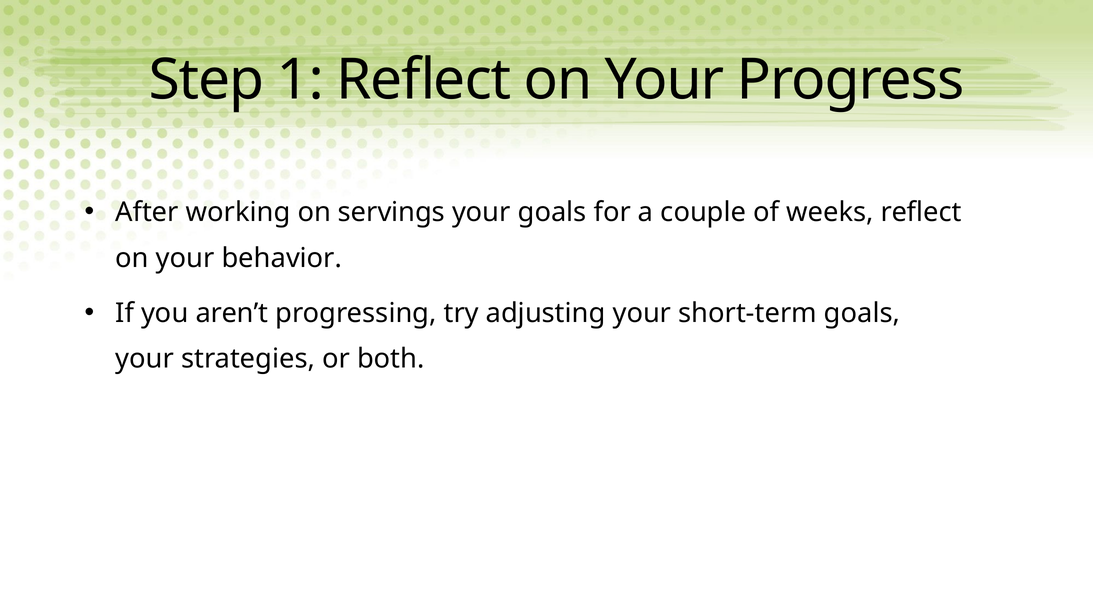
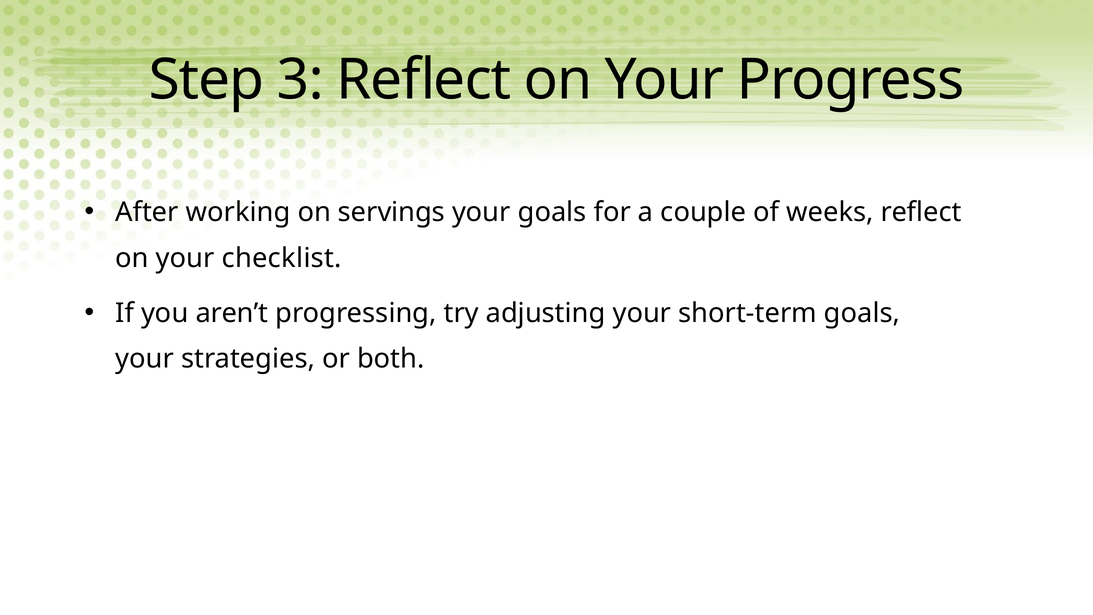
1: 1 -> 3 (300, 80)
behavior: behavior -> checklist (282, 258)
